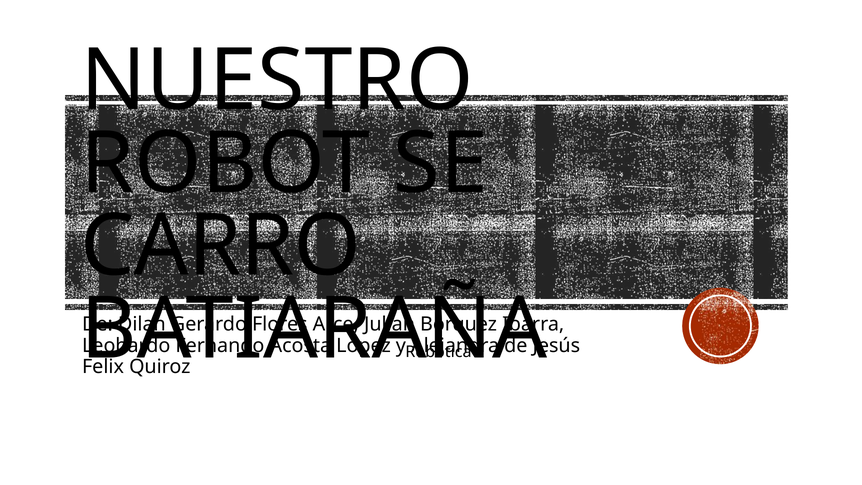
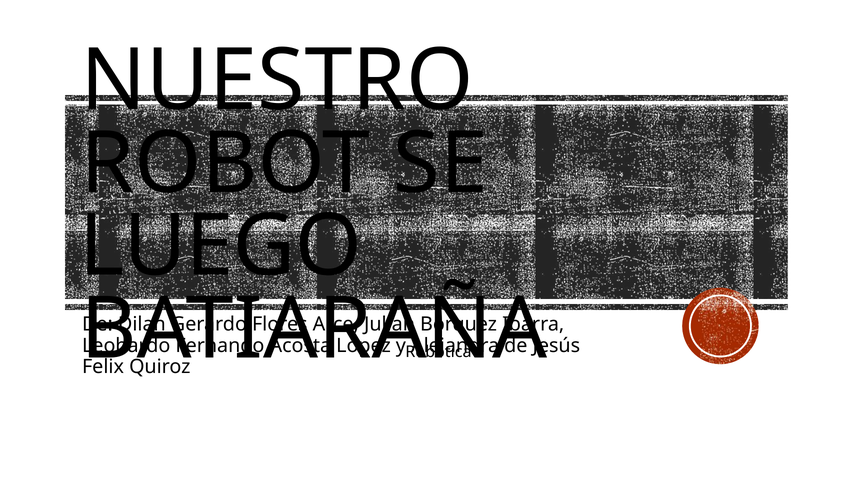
CARRO: CARRO -> LUEGO (221, 246)
